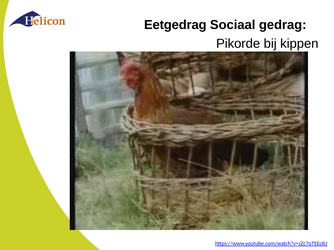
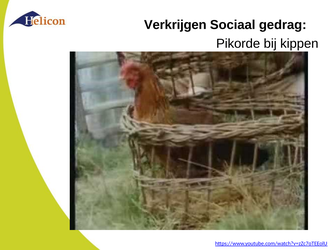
Eetgedrag: Eetgedrag -> Verkrijgen (175, 25)
